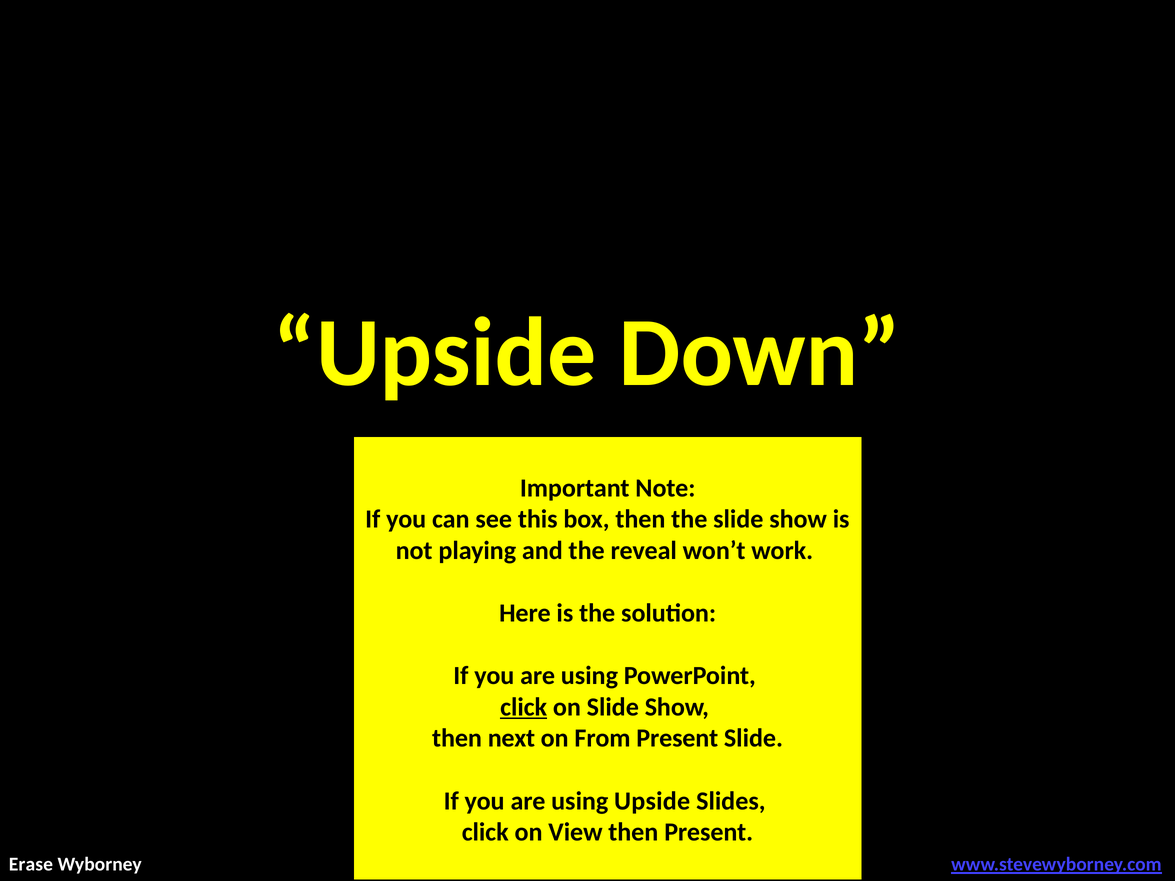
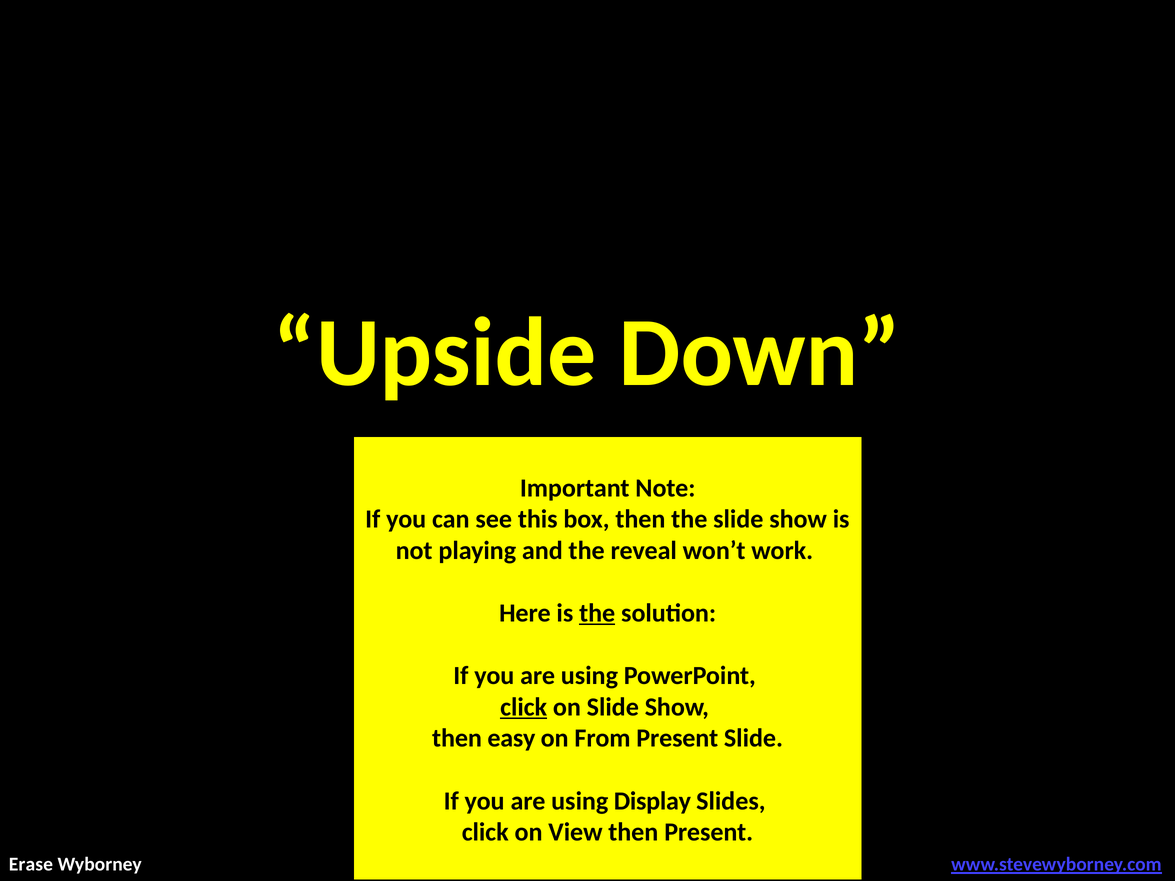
the underline: none -> present (597, 613)
next: next -> easy (511, 739)
using Upside: Upside -> Display (652, 801)
